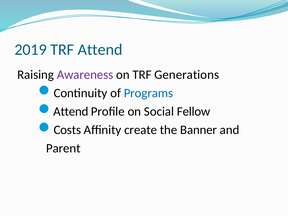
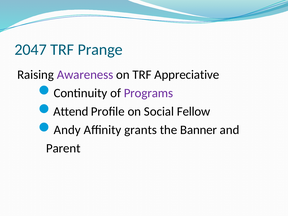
2019: 2019 -> 2047 (31, 50)
TRF Attend: Attend -> Prange (100, 50)
Generations: Generations -> Appreciative (187, 75)
Programs colour: blue -> purple (148, 93)
Costs: Costs -> Andy (67, 130)
create: create -> grants (141, 130)
